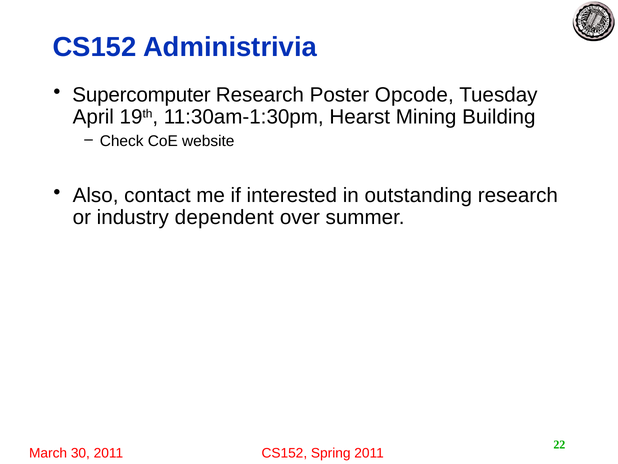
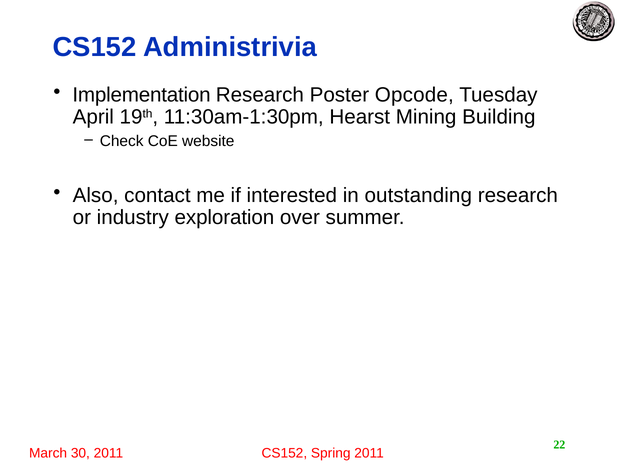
Supercomputer: Supercomputer -> Implementation (142, 95)
dependent: dependent -> exploration (224, 217)
